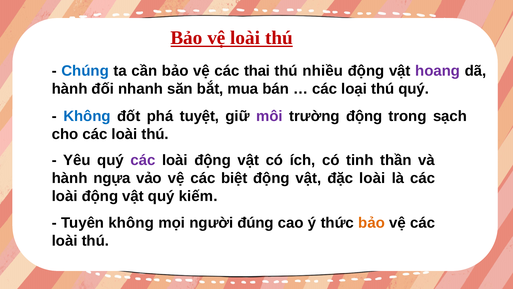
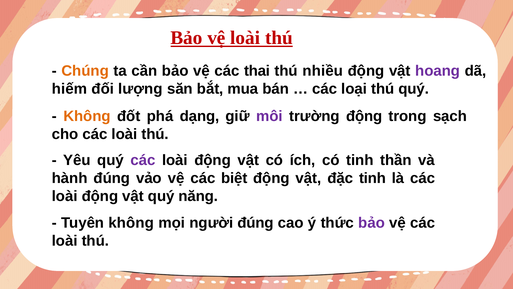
Chúng colour: blue -> orange (85, 71)
hành: hành -> hiếm (70, 89)
nhanh: nhanh -> lượng (140, 89)
Không colour: blue -> orange (87, 116)
tuyệt: tuyệt -> dạng (200, 116)
hành ngựa: ngựa -> đúng (112, 178)
đặc loài: loài -> tinh (372, 178)
kiếm: kiếm -> năng (198, 196)
bảo colour: orange -> purple (372, 223)
